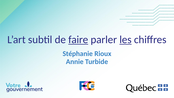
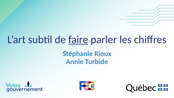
les underline: present -> none (126, 40)
